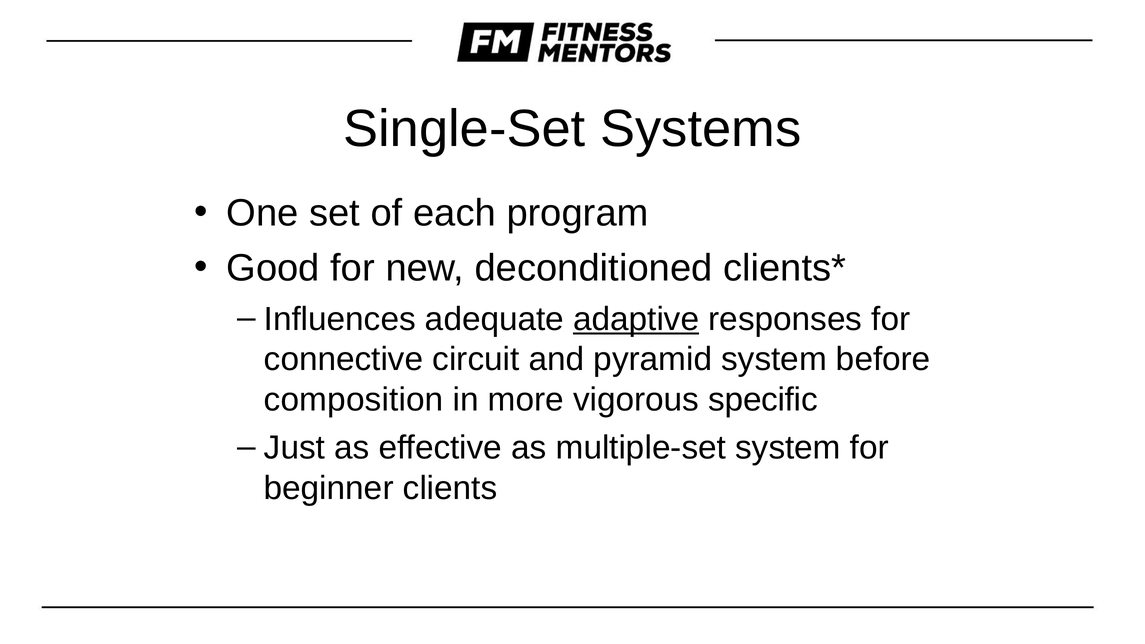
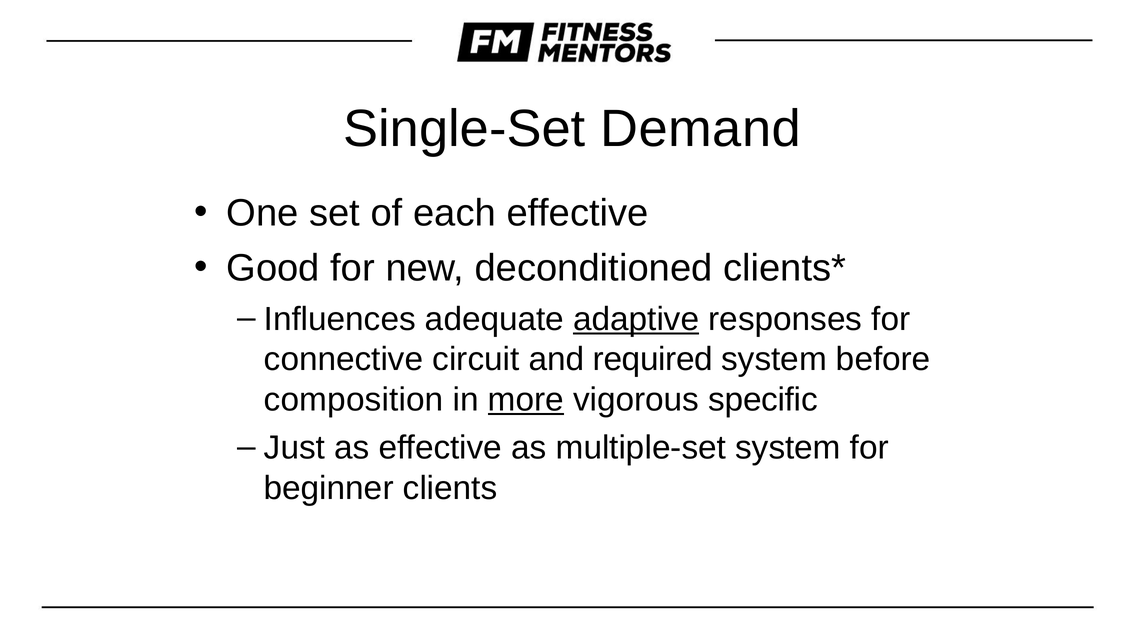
Systems: Systems -> Demand (701, 129)
each program: program -> effective (578, 213)
pyramid: pyramid -> required (653, 359)
more underline: none -> present (526, 400)
